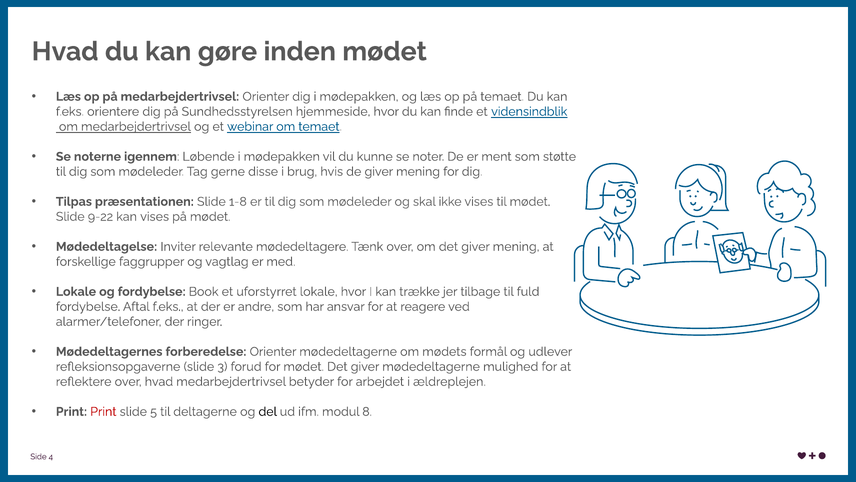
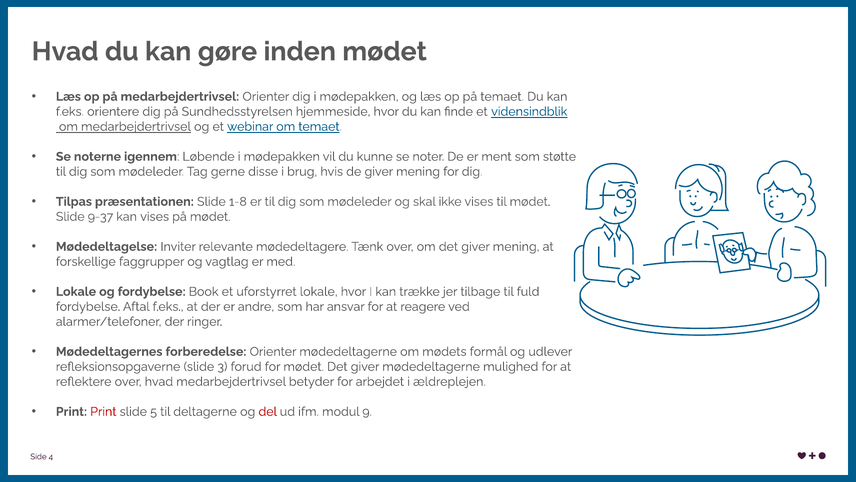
9-22: 9-22 -> 9-37 (100, 216)
del colour: black -> red (268, 411)
8: 8 -> 9 (367, 411)
